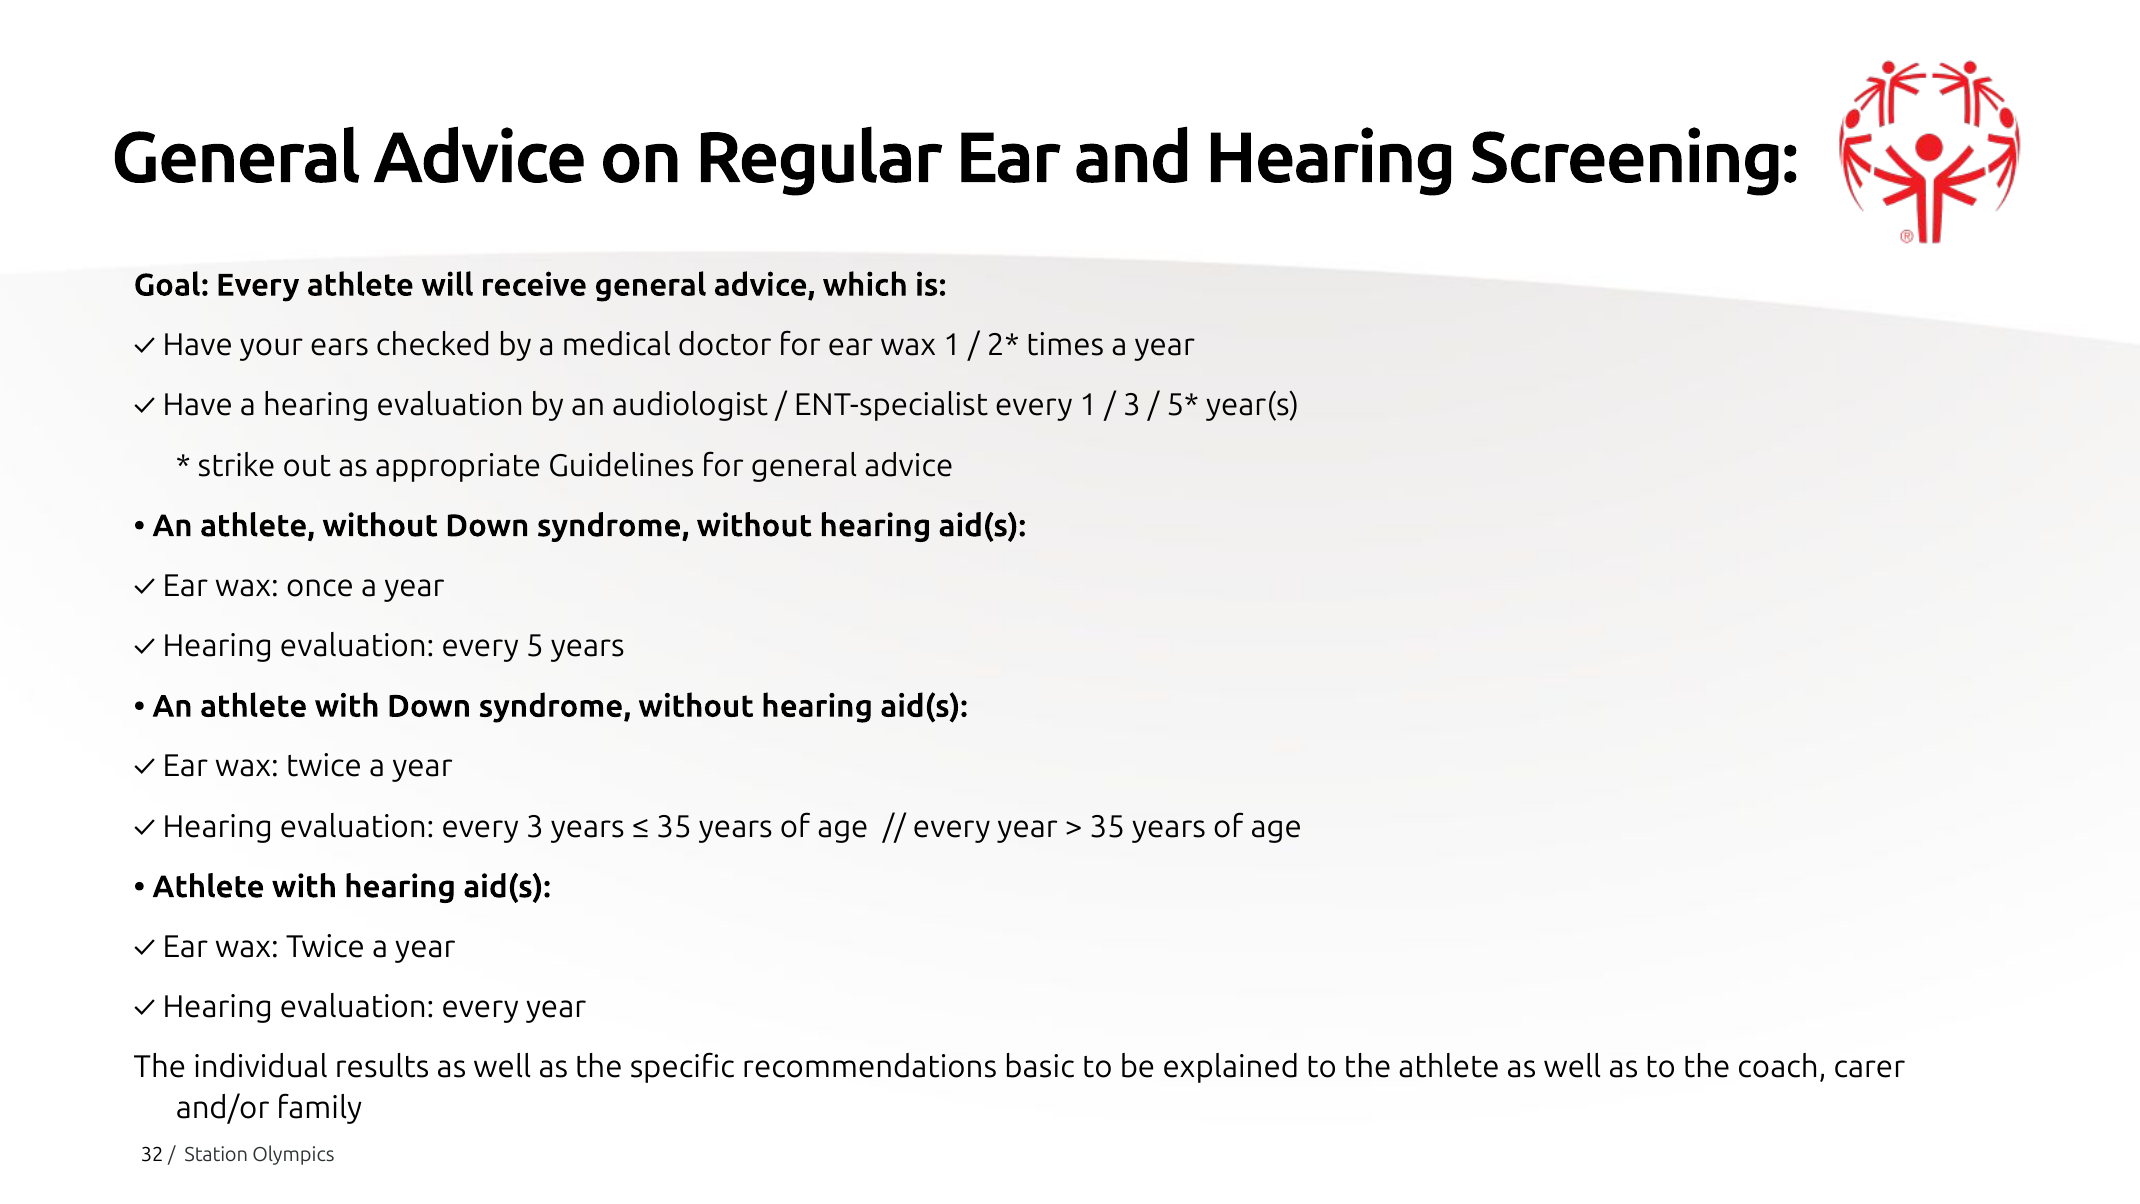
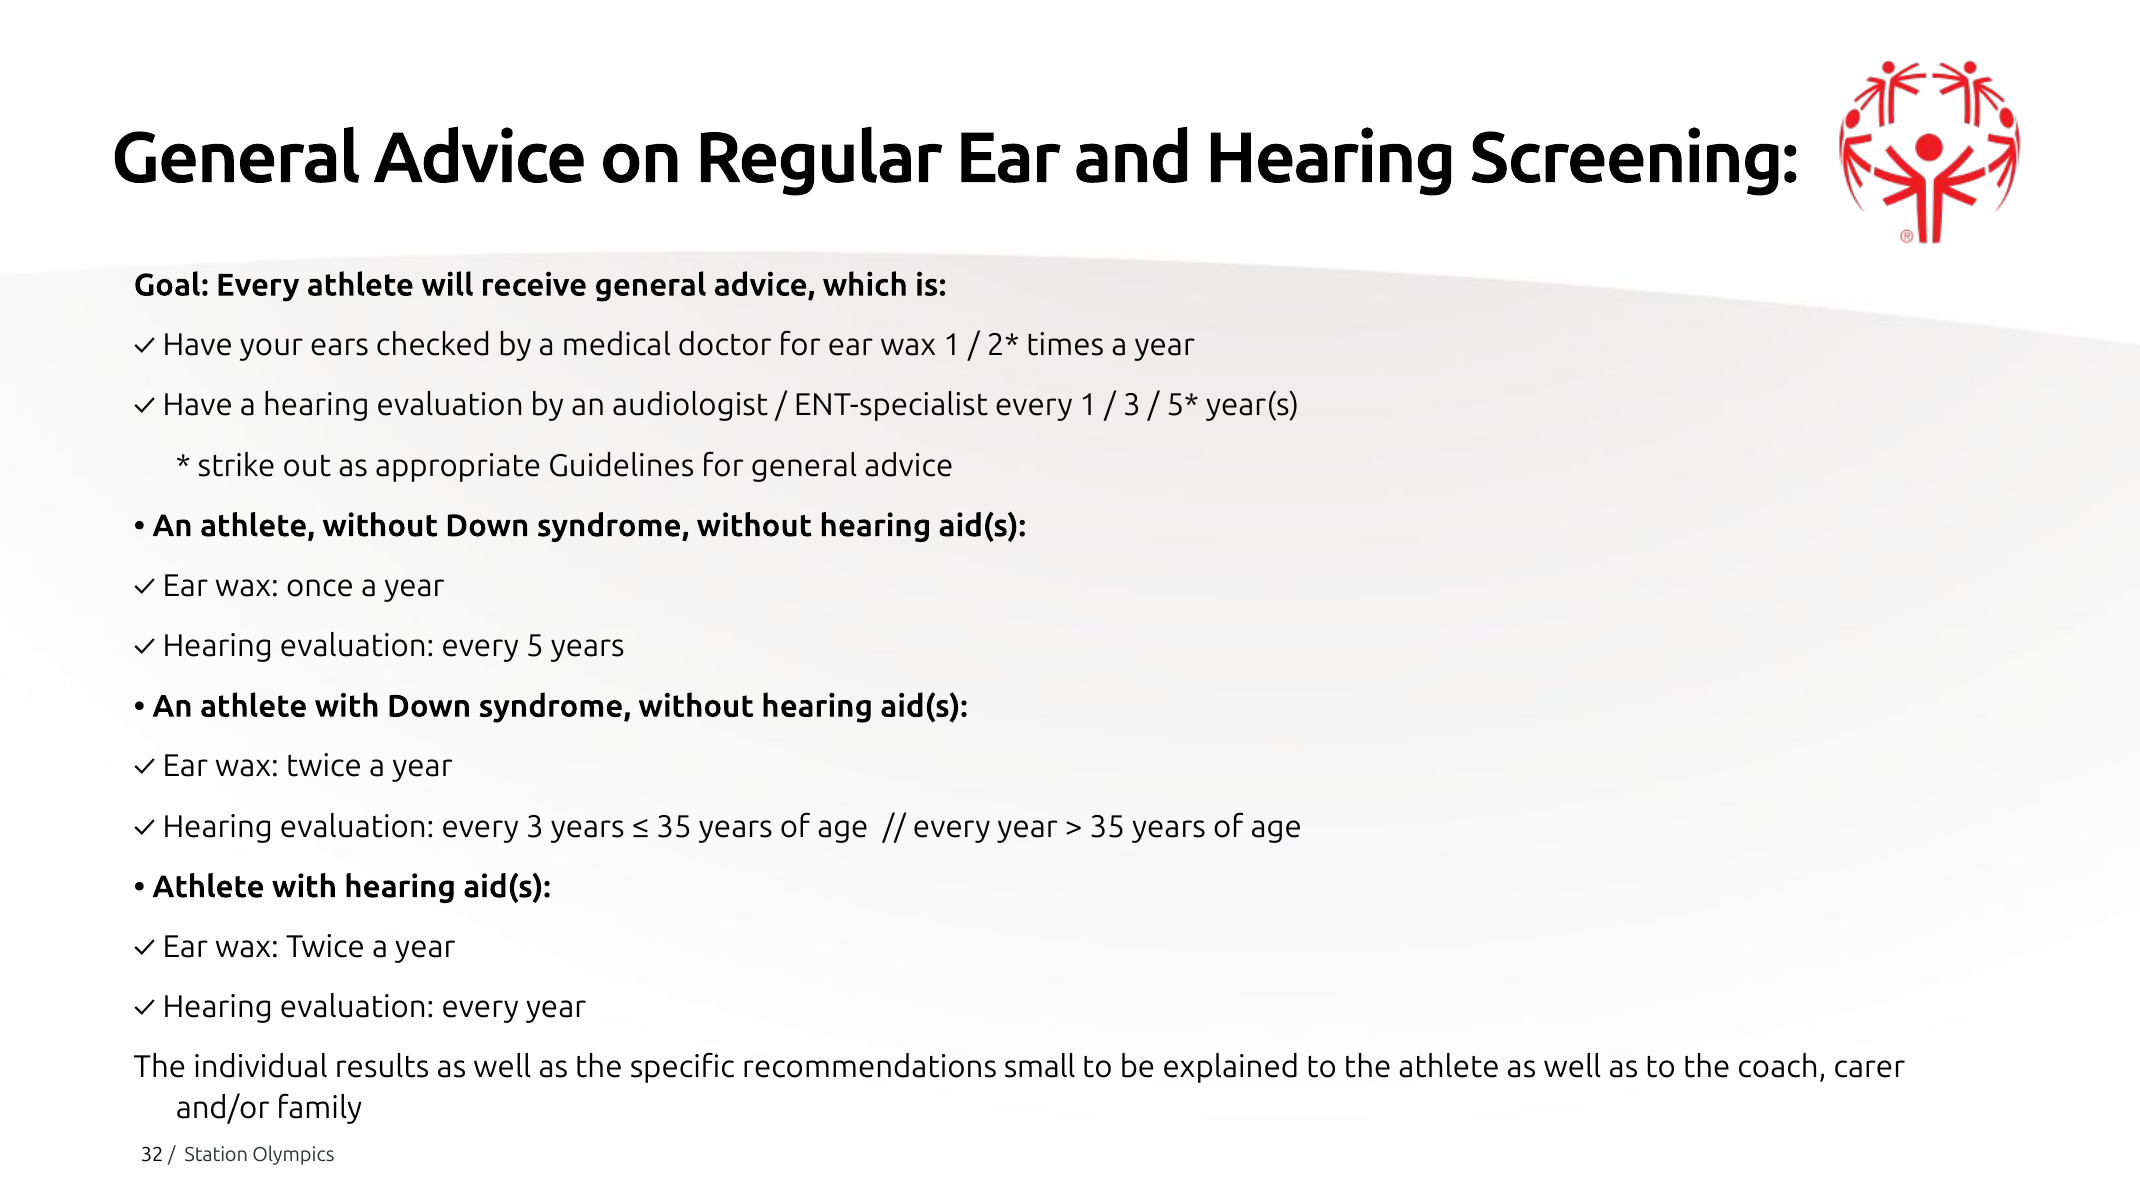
basic: basic -> small (1040, 1067)
